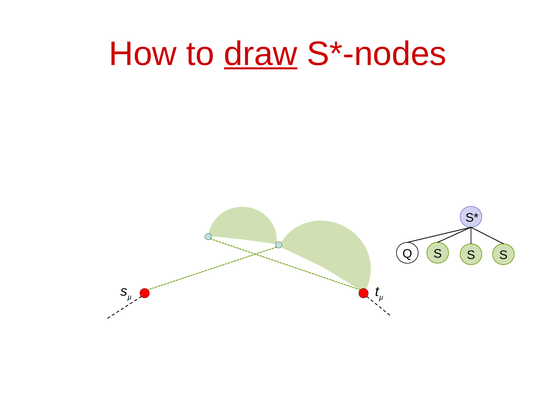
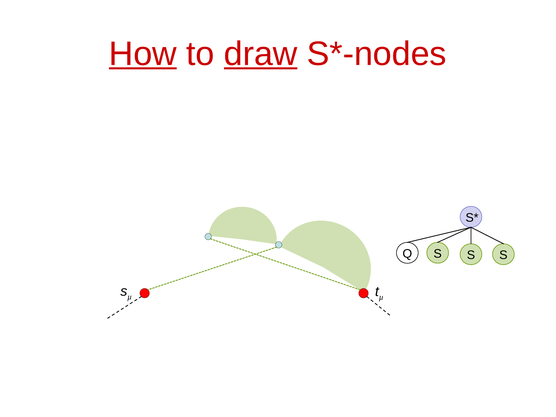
How underline: none -> present (143, 54)
